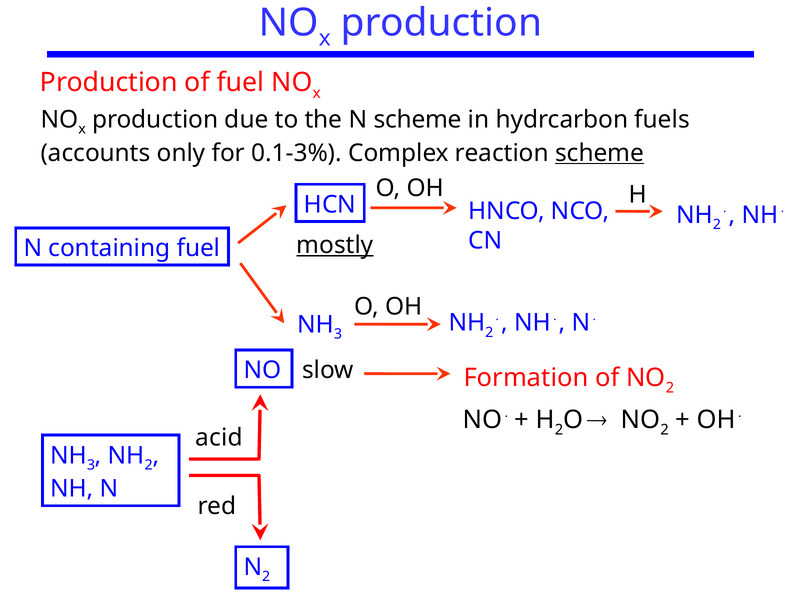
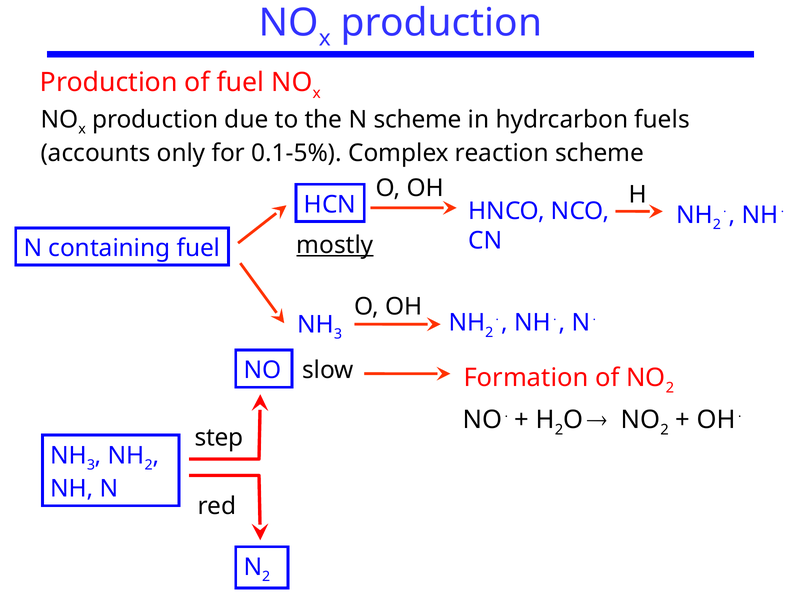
0.1-3%: 0.1-3% -> 0.1-5% (297, 153)
scheme underline: present -> none (600, 153)
acid: acid -> step (219, 438)
